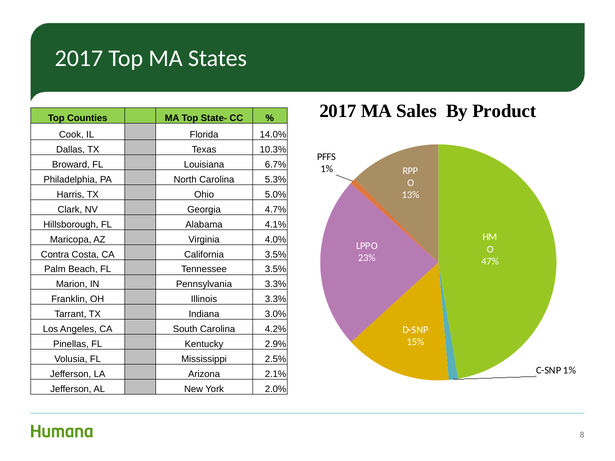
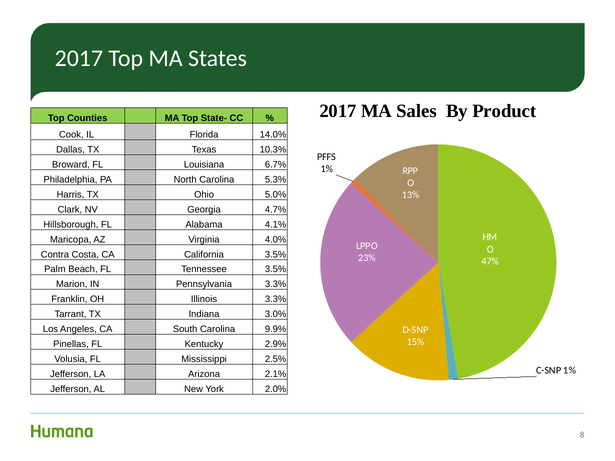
4.2%: 4.2% -> 9.9% (276, 329)
